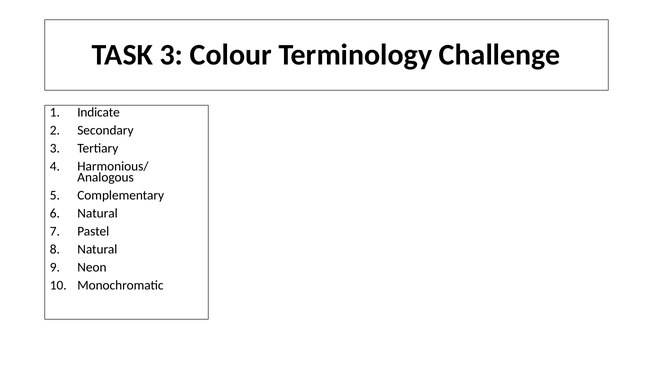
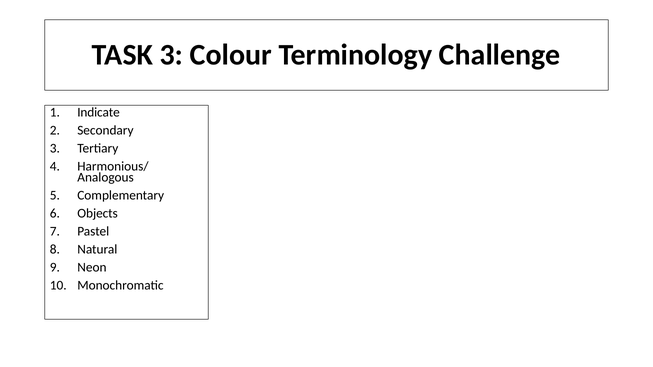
Natural: Natural -> Objects (98, 214)
